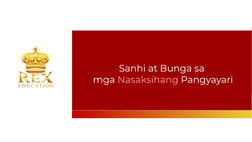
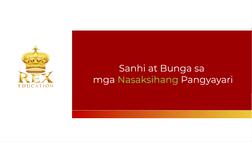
Nasaksihang colour: pink -> light green (148, 80)
